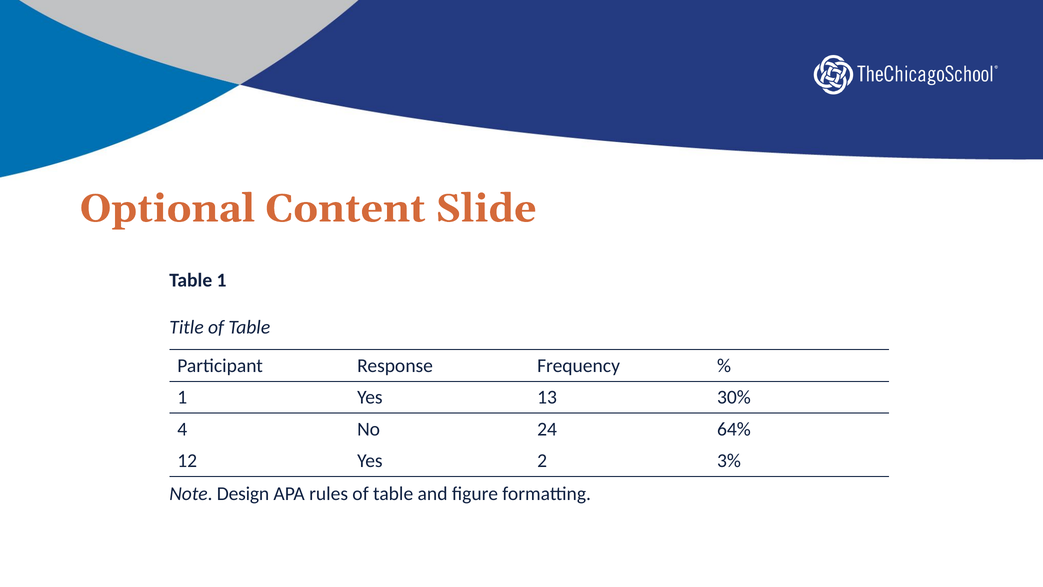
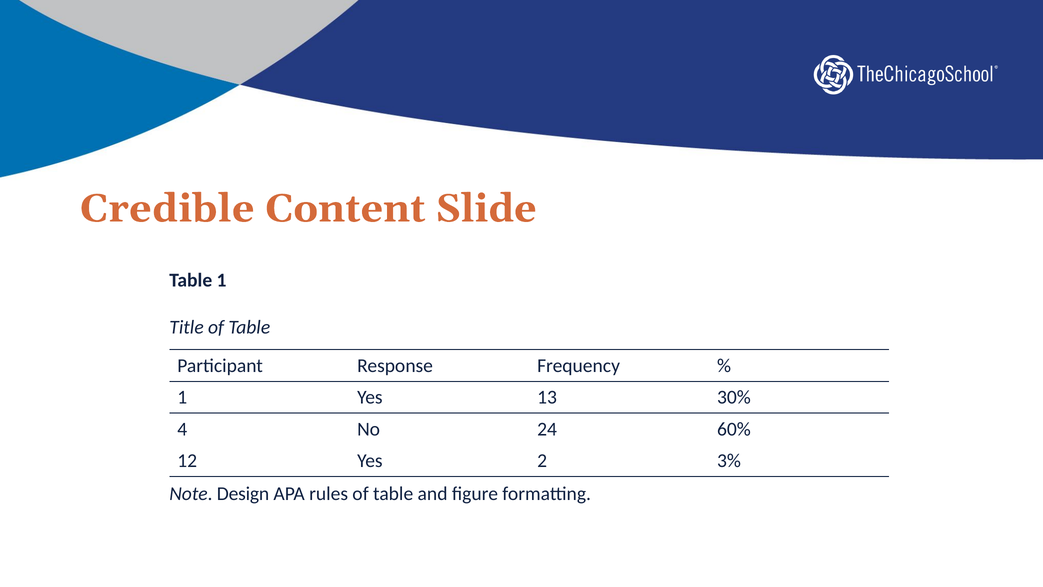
Optional: Optional -> Credible (167, 208)
64%: 64% -> 60% (734, 429)
